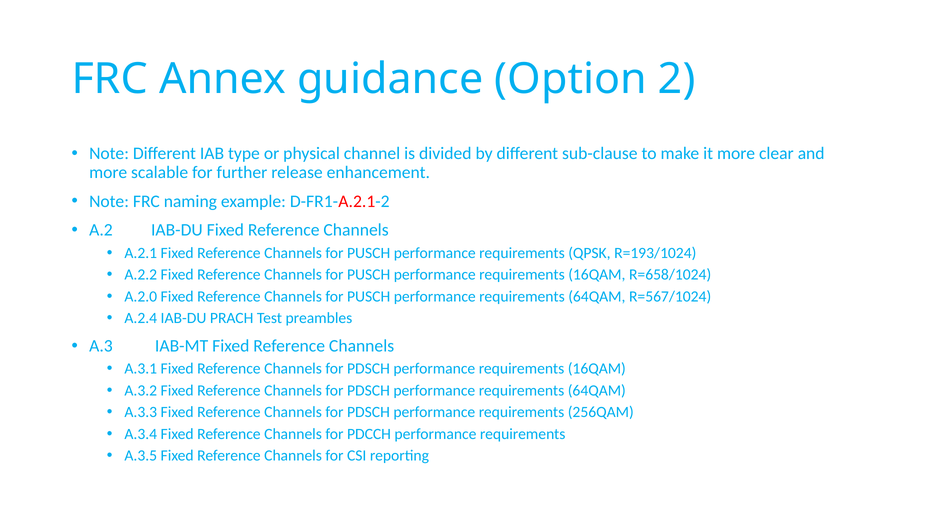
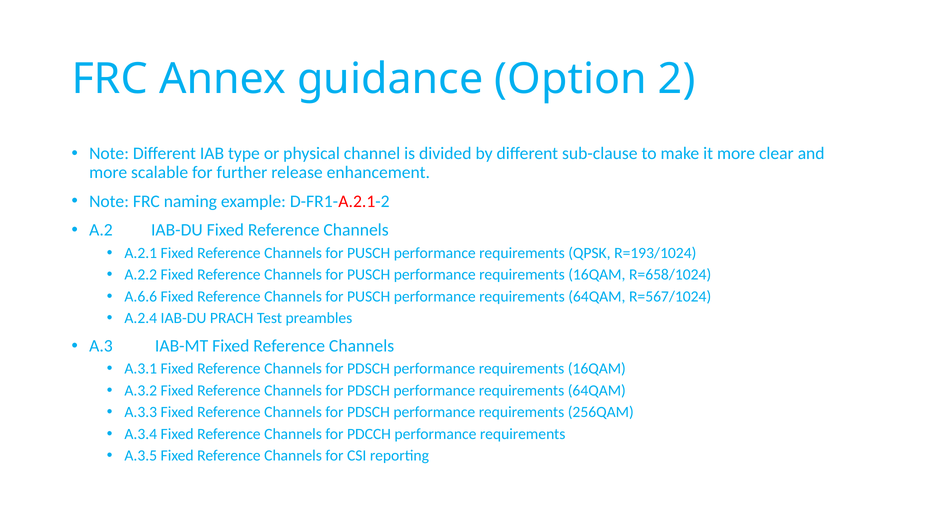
A.2.0: A.2.0 -> A.6.6 (141, 297)
